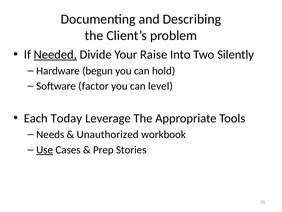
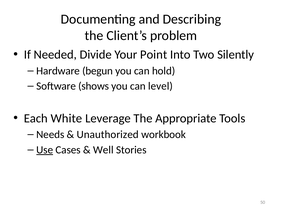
Needed underline: present -> none (55, 54)
Raise: Raise -> Point (154, 54)
factor: factor -> shows (94, 86)
Today: Today -> White (66, 118)
Prep: Prep -> Well (103, 150)
